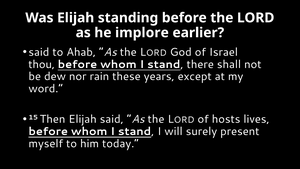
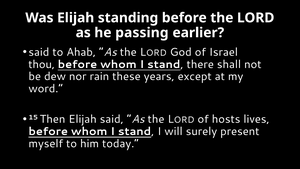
implore: implore -> passing (142, 33)
